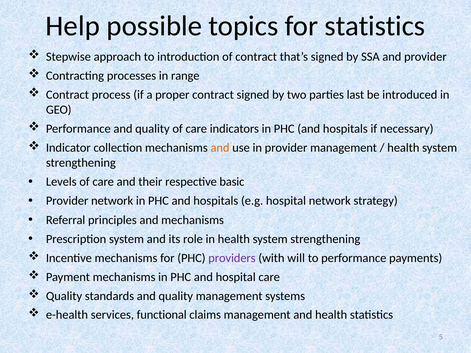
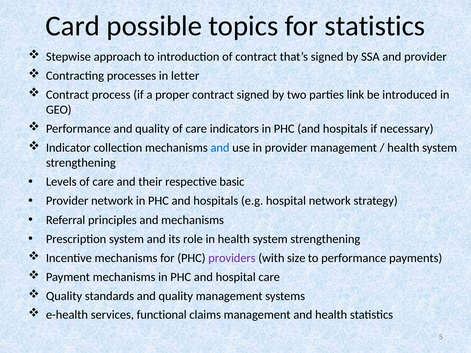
Help: Help -> Card (73, 26)
range: range -> letter (185, 76)
last: last -> link (355, 95)
and colour: orange -> blue (220, 148)
will: will -> size (296, 258)
